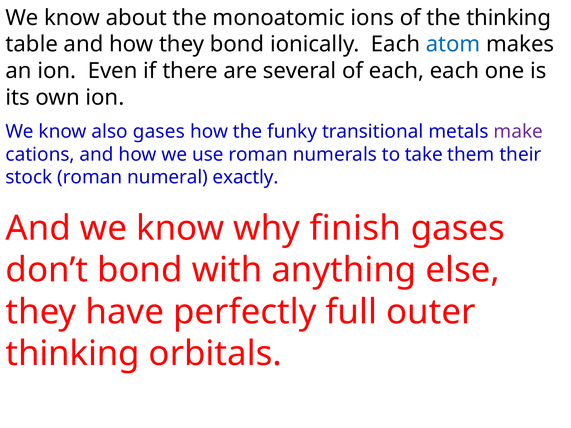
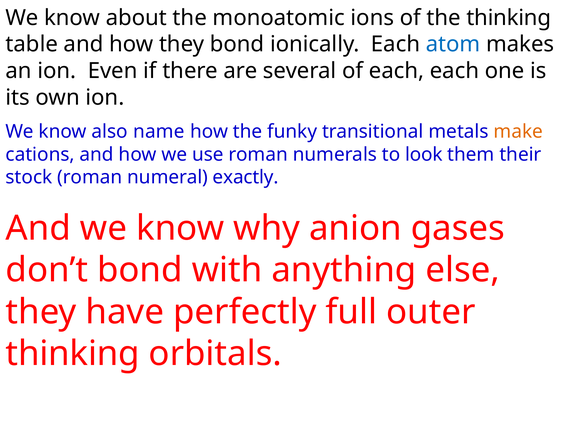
also gases: gases -> name (159, 132)
make colour: purple -> orange (518, 132)
take: take -> look (424, 155)
finish: finish -> anion (355, 228)
